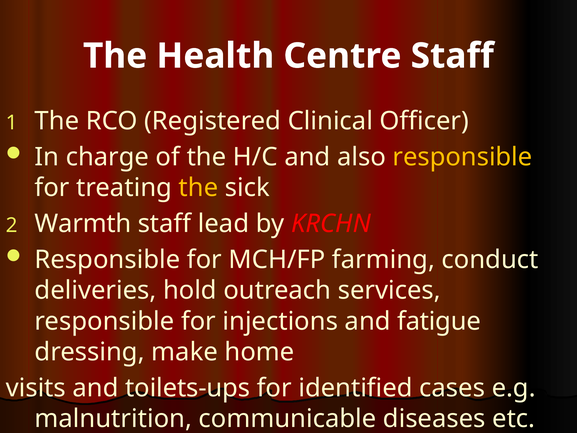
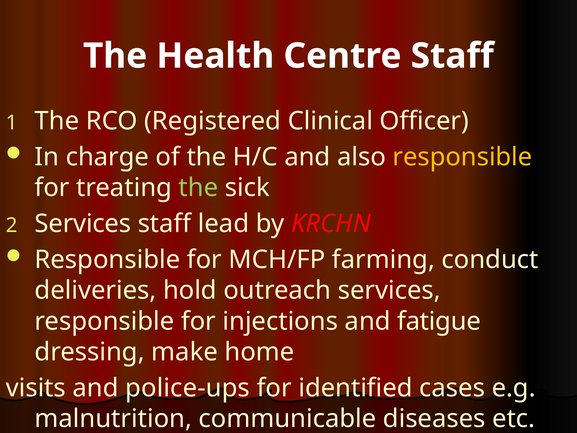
the colour: yellow -> light green (198, 188)
Warmth: Warmth -> Services (83, 224)
toilets-ups: toilets-ups -> police-ups (188, 388)
